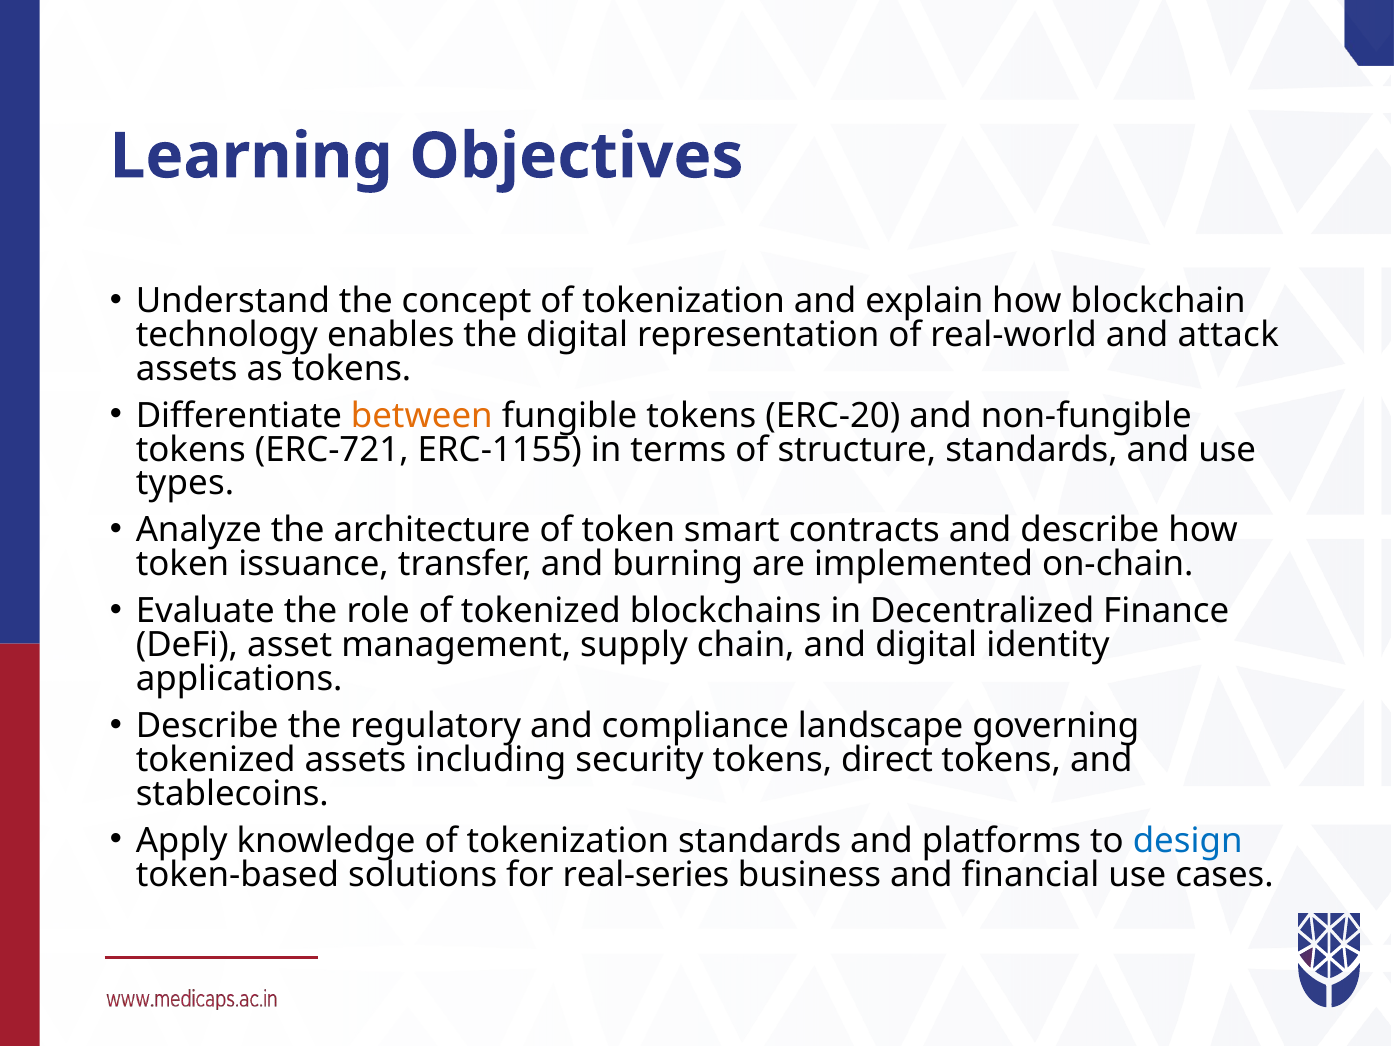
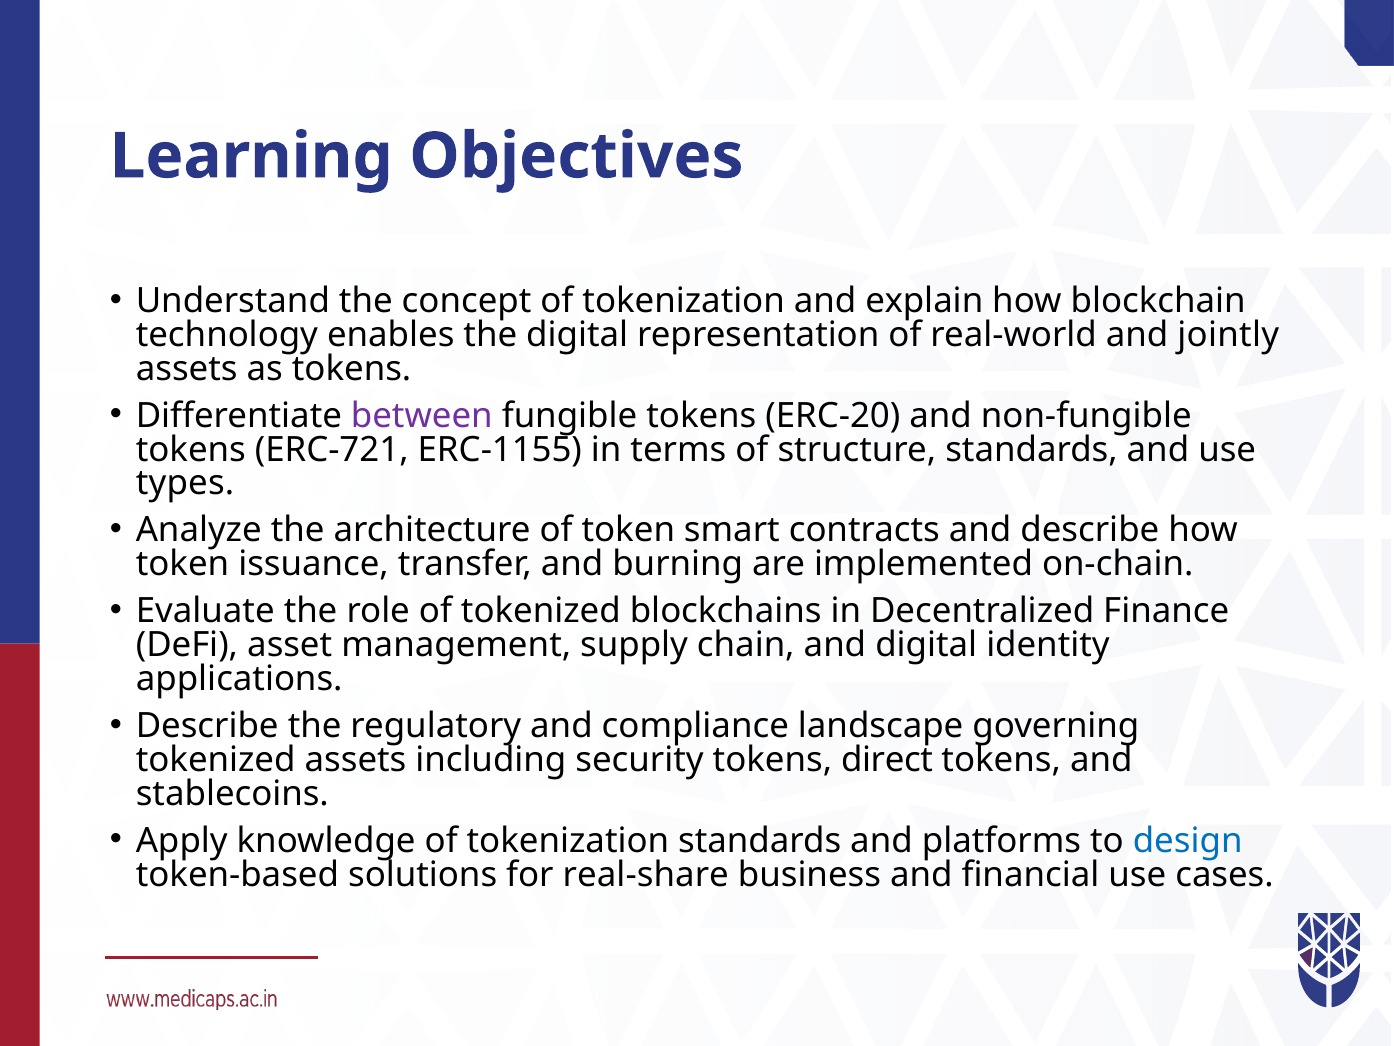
attack: attack -> jointly (1228, 335)
between colour: orange -> purple (422, 416)
real-series: real-series -> real-share (646, 874)
